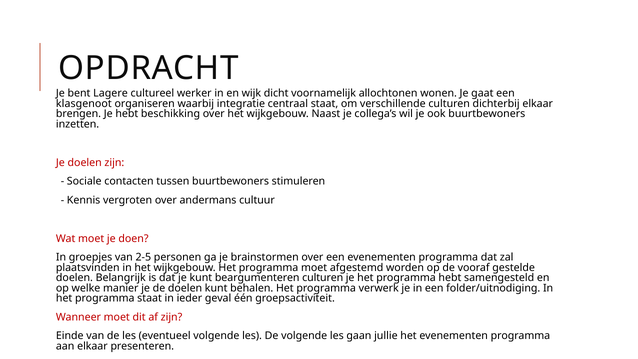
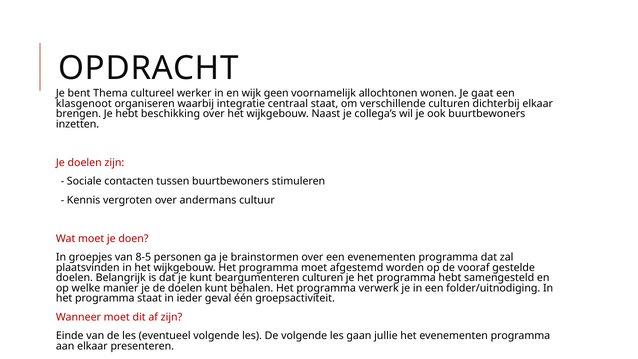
Lagere: Lagere -> Thema (110, 93)
dicht: dicht -> geen (276, 93)
2-5: 2-5 -> 8-5 (143, 257)
